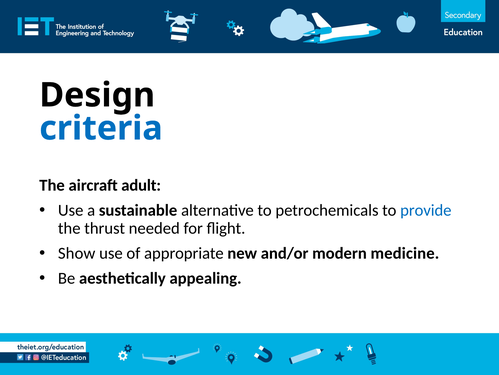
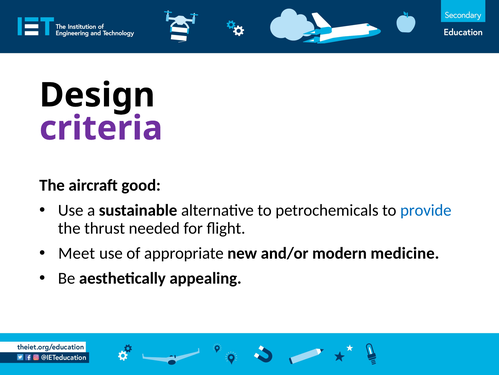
criteria colour: blue -> purple (101, 128)
adult: adult -> good (141, 185)
Show: Show -> Meet (77, 253)
